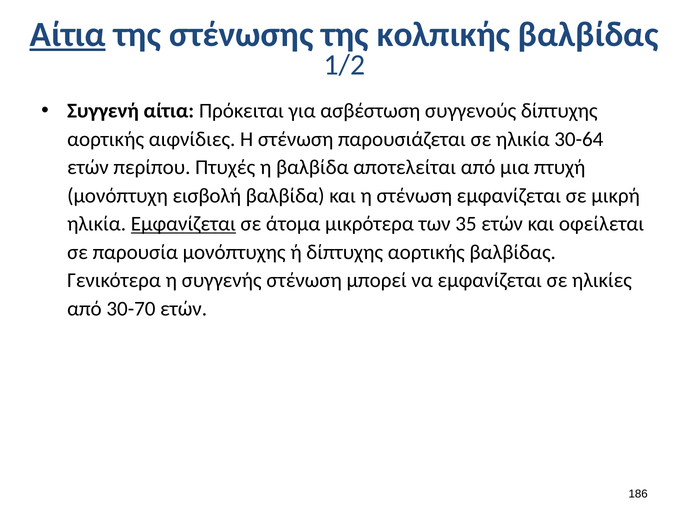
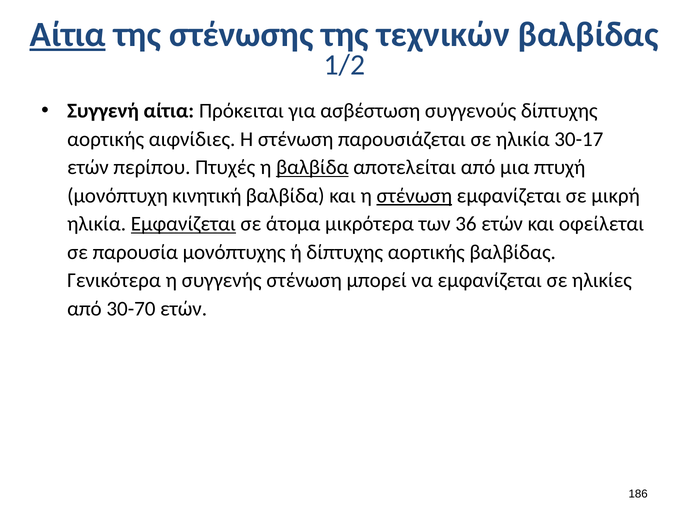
κολπικής: κολπικής -> τεχνικών (443, 35)
30-64: 30-64 -> 30-17 (579, 139)
βαλβίδα underline: none -> present (312, 167)
εισβολή: εισβολή -> κινητική (207, 196)
στένωση underline: none -> present (414, 196)
35: 35 -> 36 (466, 224)
